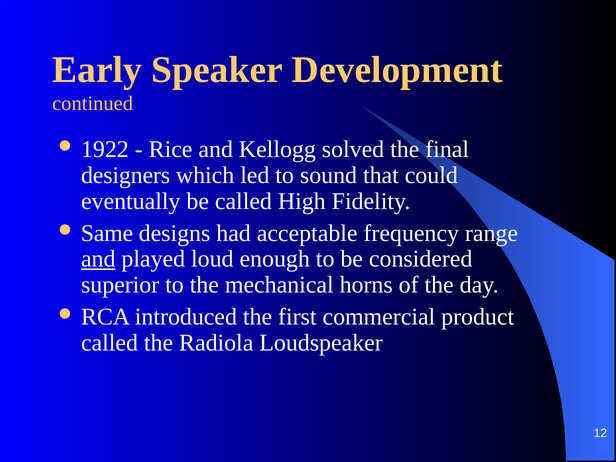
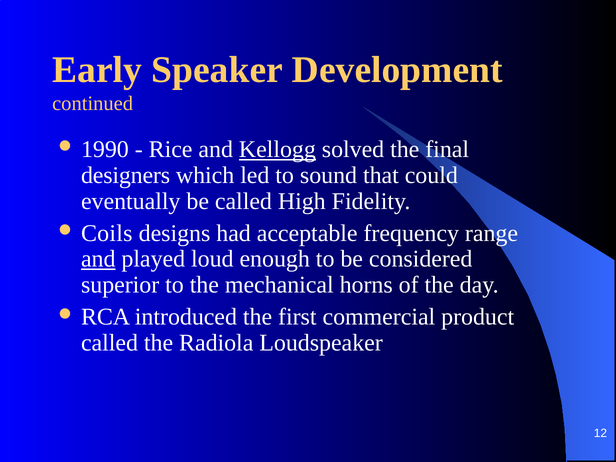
1922: 1922 -> 1990 (105, 149)
Kellogg underline: none -> present (277, 149)
Same: Same -> Coils (107, 233)
